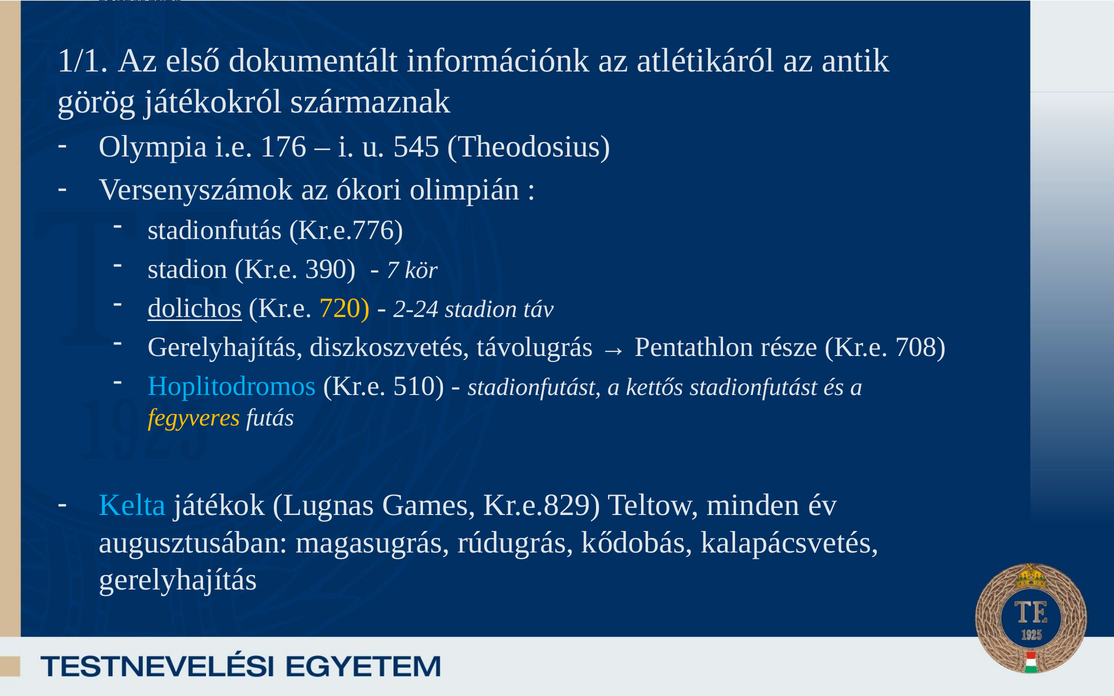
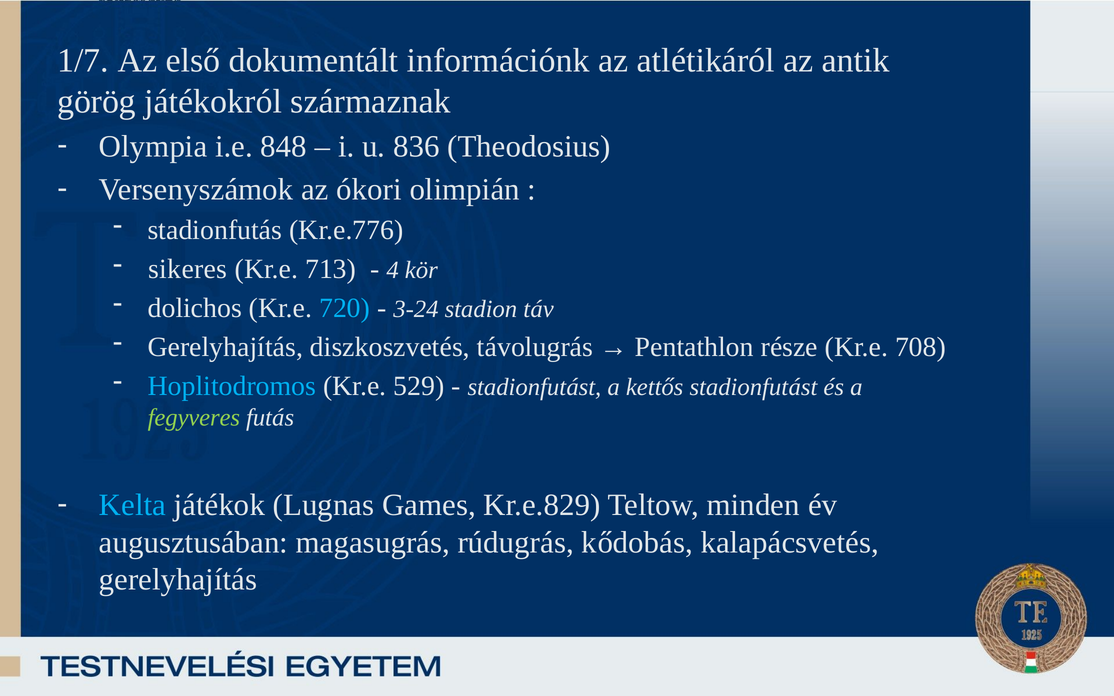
1/1: 1/1 -> 1/7 (83, 61)
176: 176 -> 848 (284, 146)
545: 545 -> 836 (416, 146)
stadion: stadion -> sikeres (188, 269)
390: 390 -> 713 (331, 269)
7: 7 -> 4 (393, 270)
dolichos underline: present -> none (195, 308)
720 colour: yellow -> light blue (345, 308)
2-24: 2-24 -> 3-24 (416, 309)
510: 510 -> 529 (419, 386)
fegyveres colour: yellow -> light green (194, 418)
